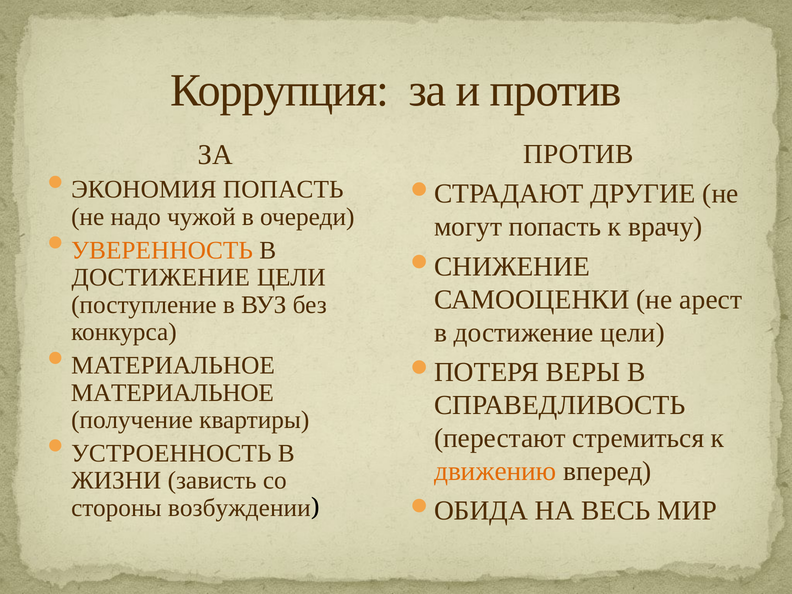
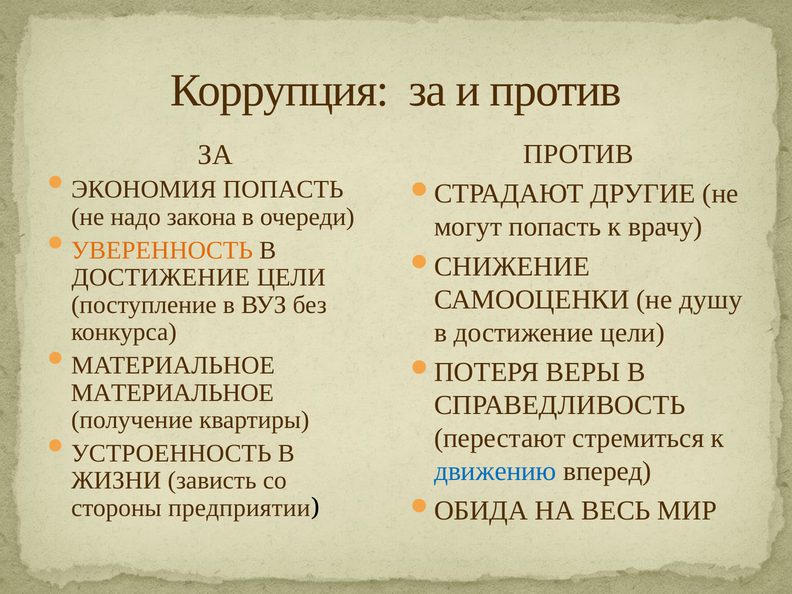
чужой: чужой -> закона (201, 217)
арест: арест -> душу (711, 299)
движению colour: orange -> blue (495, 471)
возбуждении: возбуждении -> предприятии (239, 508)
